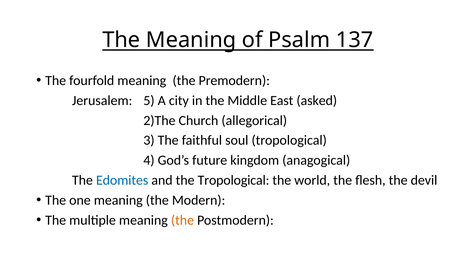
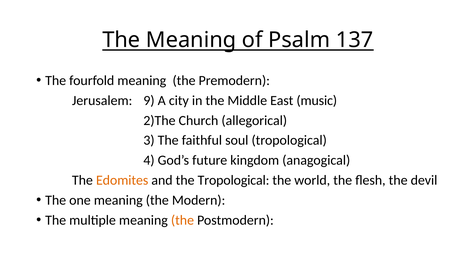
5: 5 -> 9 (149, 100)
asked: asked -> music (317, 100)
Edomites colour: blue -> orange (122, 180)
